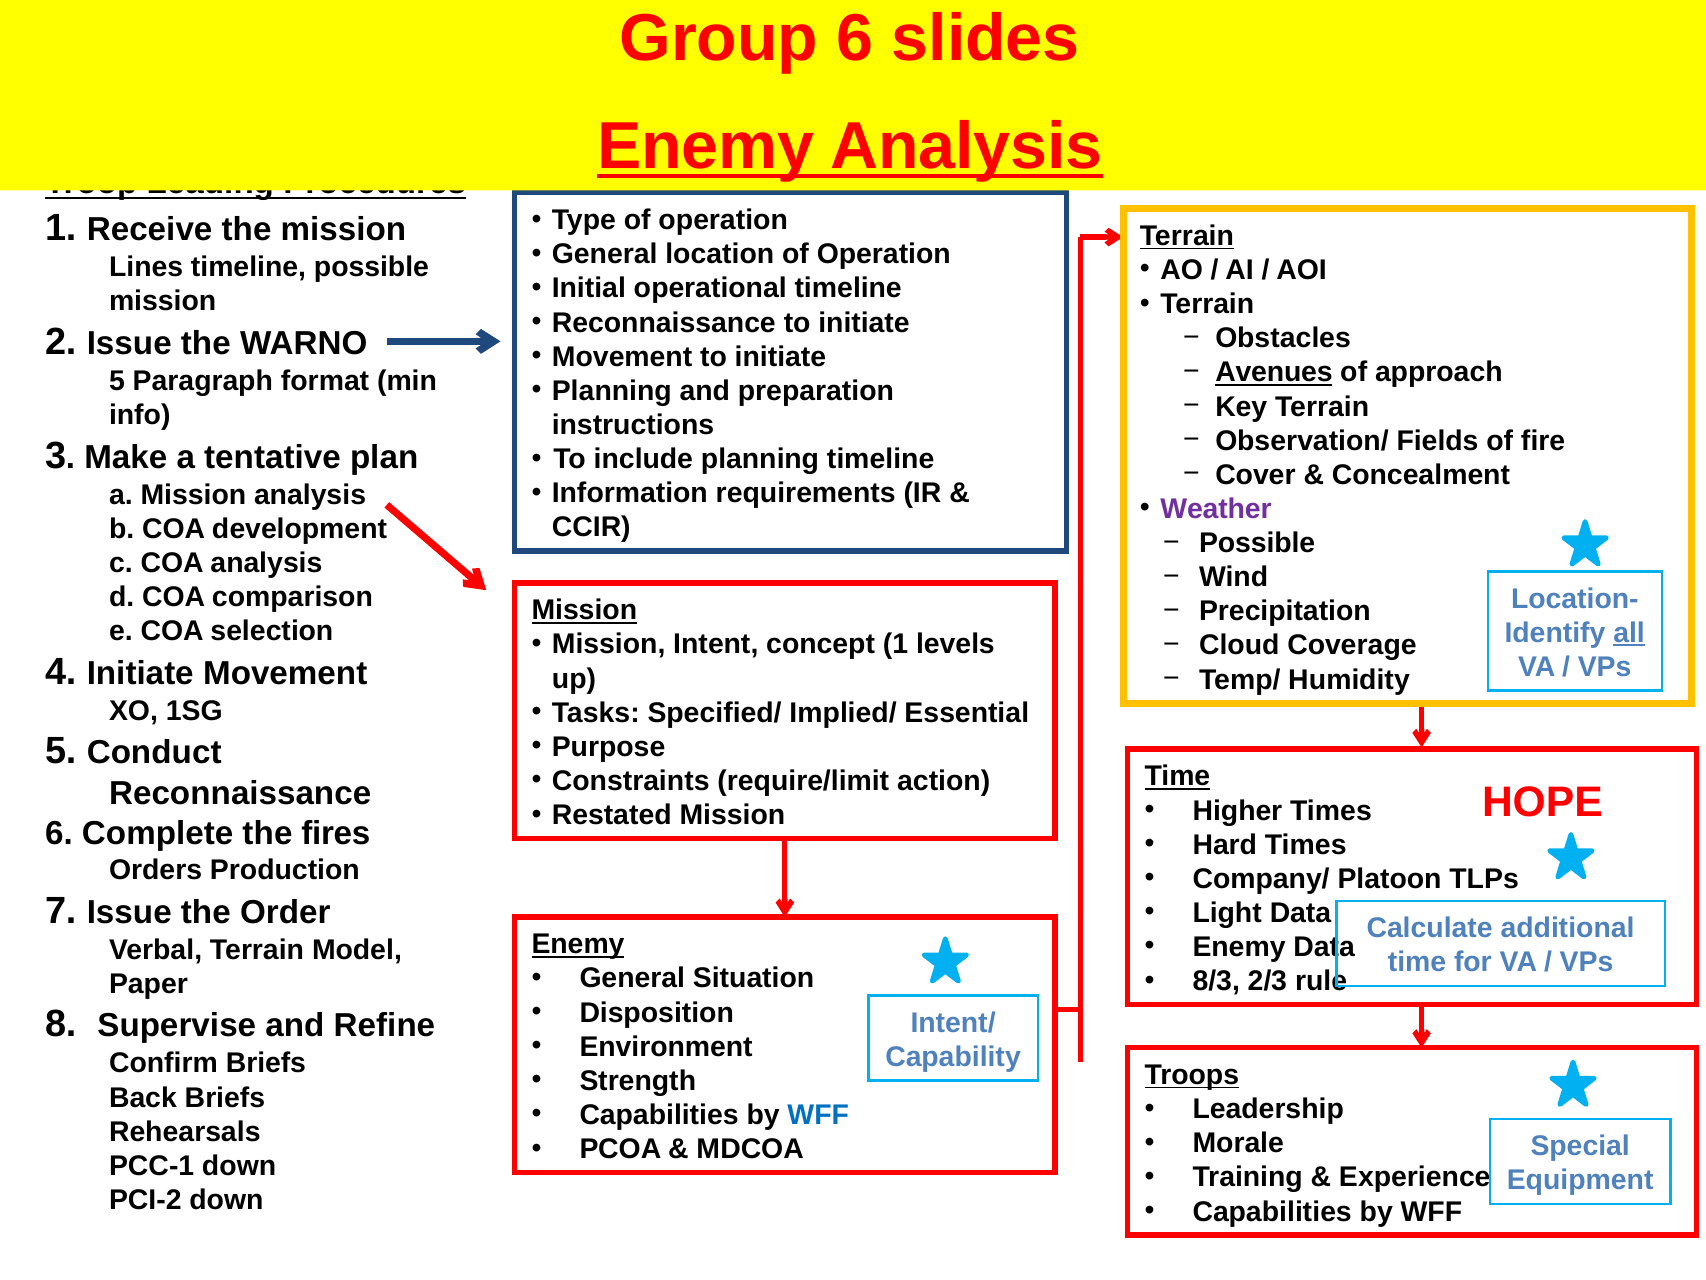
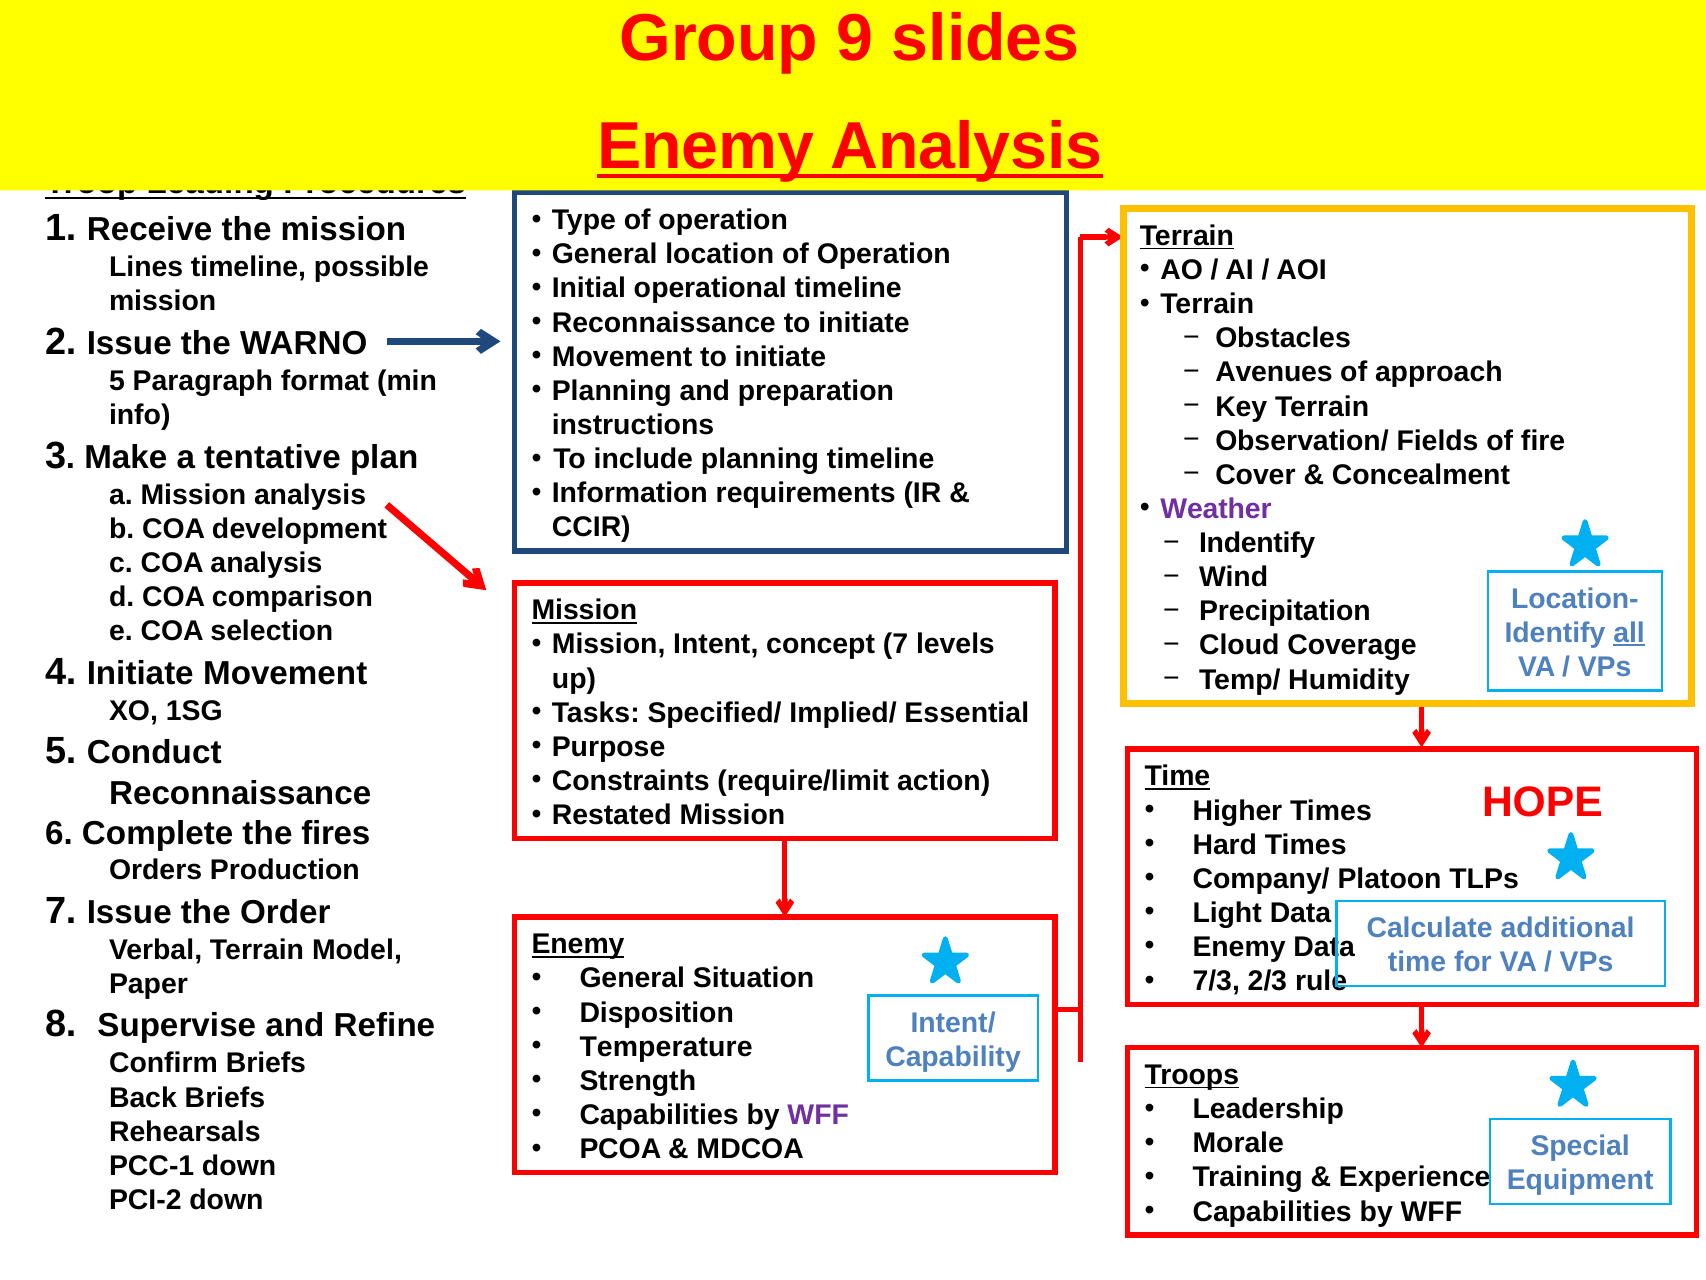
Group 6: 6 -> 9 (855, 39)
Avenues underline: present -> none (1274, 372)
Possible: Possible -> Indentify (1257, 543)
concept 1: 1 -> 7 (896, 644)
8/3: 8/3 -> 7/3 (1216, 981)
Environment: Environment -> Temperature (666, 1046)
WFF colour: blue -> purple (818, 1115)
